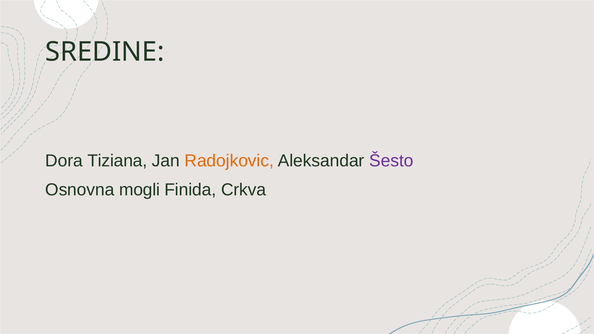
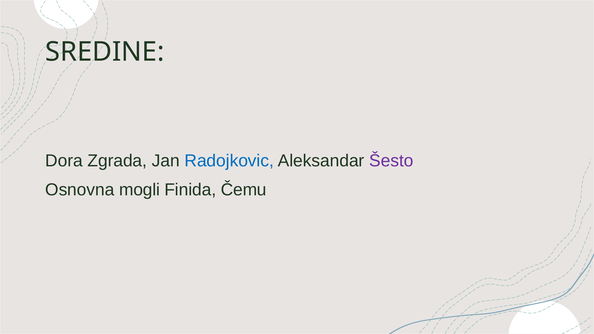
Tiziana: Tiziana -> Zgrada (117, 161)
Radojkovic colour: orange -> blue (229, 161)
Crkva: Crkva -> Čemu (244, 190)
